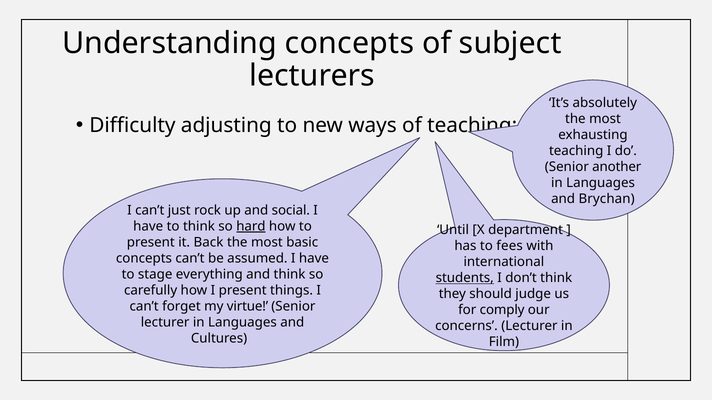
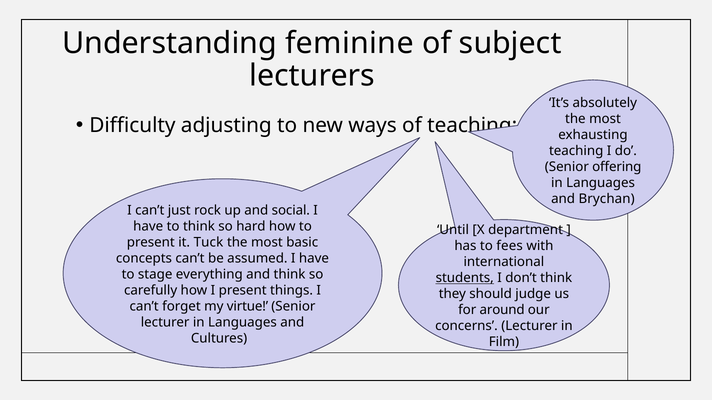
Understanding concepts: concepts -> feminine (349, 43)
another: another -> offering (617, 167)
hard underline: present -> none (251, 226)
Back: Back -> Tuck (208, 242)
comply: comply -> around (502, 310)
